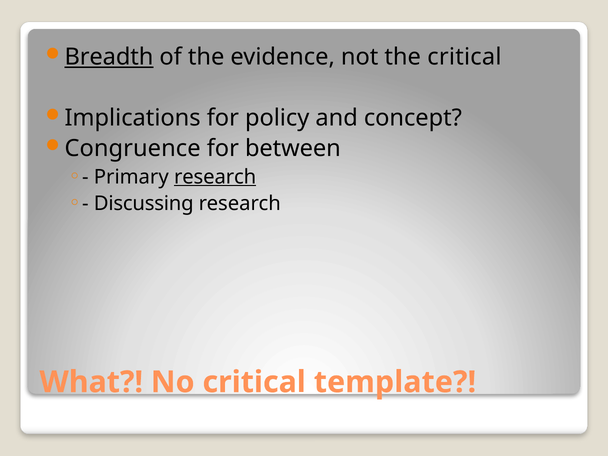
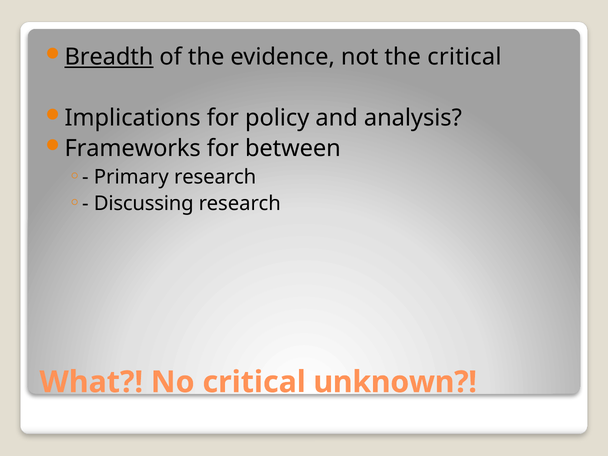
concept: concept -> analysis (413, 118)
Congruence: Congruence -> Frameworks (133, 149)
research underline: present -> none (215, 177)
template: template -> unknown (395, 382)
